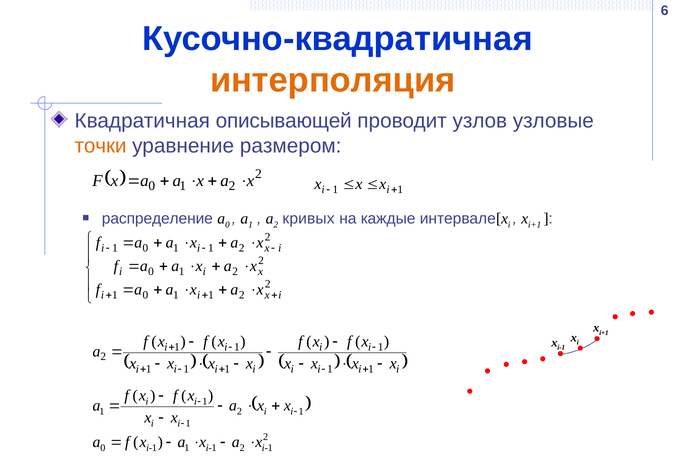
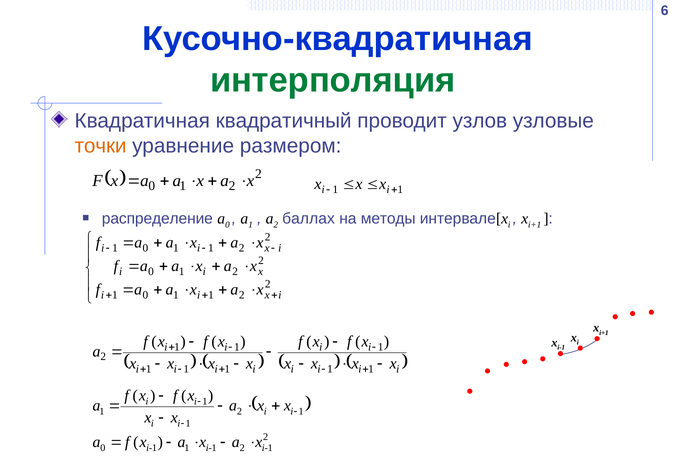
интерполяция colour: orange -> green (333, 80)
описывающей: описывающей -> квадратичный (284, 121)
кривых: кривых -> баллах (309, 219)
каждые: каждые -> методы (388, 219)
